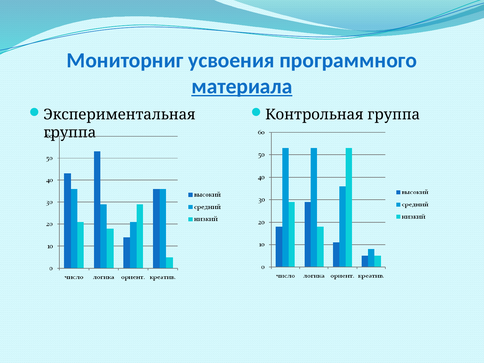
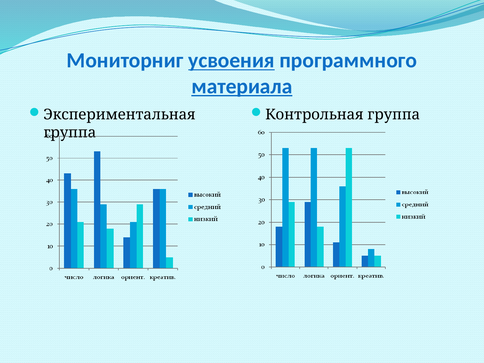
усвоения underline: none -> present (231, 61)
